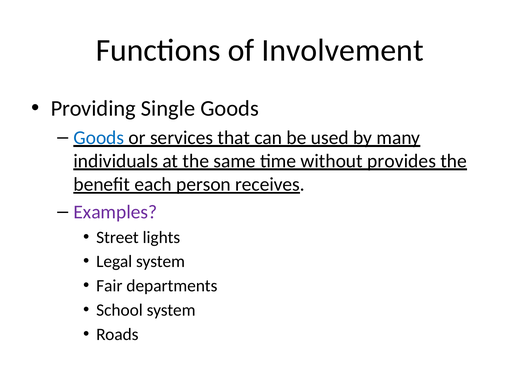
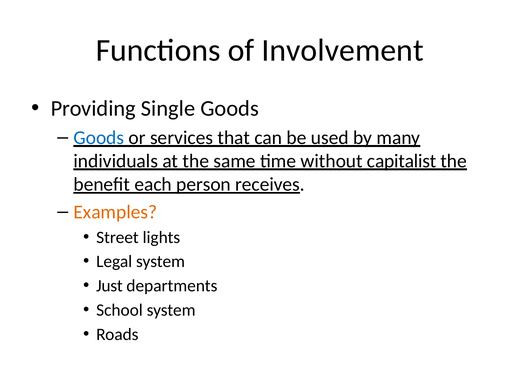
provides: provides -> capitalist (402, 161)
Examples colour: purple -> orange (115, 212)
Fair: Fair -> Just (109, 286)
